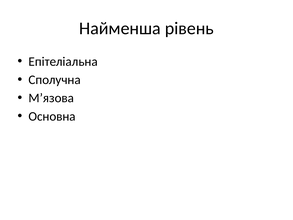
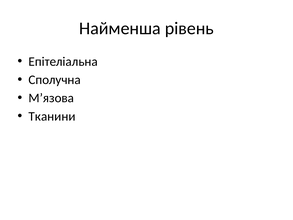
Основна: Основна -> Тканини (52, 116)
